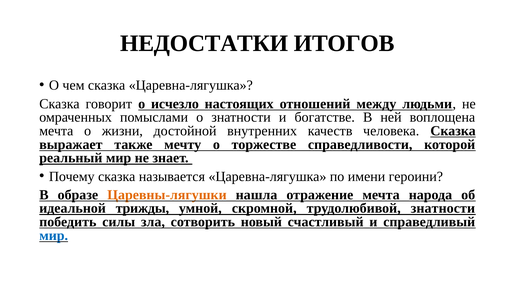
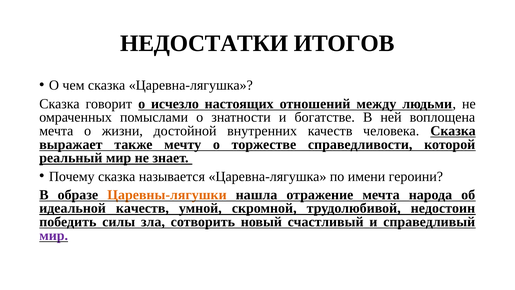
идеальной трижды: трижды -> качеств (142, 208)
трудолюбивой знатности: знатности -> недостоин (443, 208)
мир colour: blue -> purple (54, 235)
